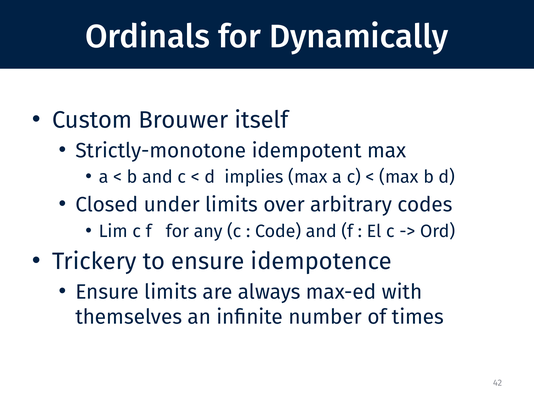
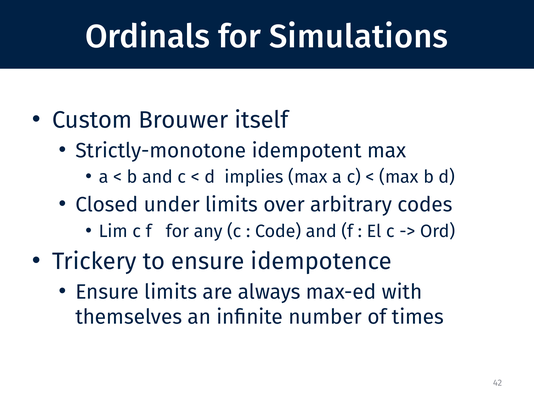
Dynamically: Dynamically -> Simulations (359, 37)
